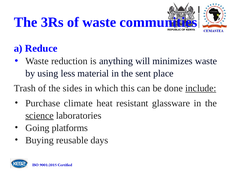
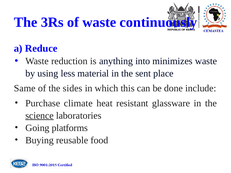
communities: communities -> continuously (158, 22)
will: will -> into (143, 61)
Trash: Trash -> Same (25, 88)
include underline: present -> none (201, 88)
days: days -> food (99, 140)
